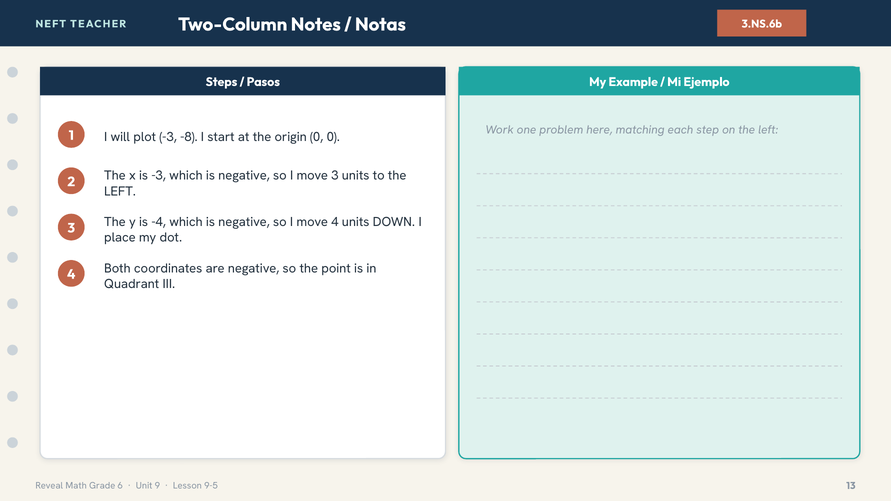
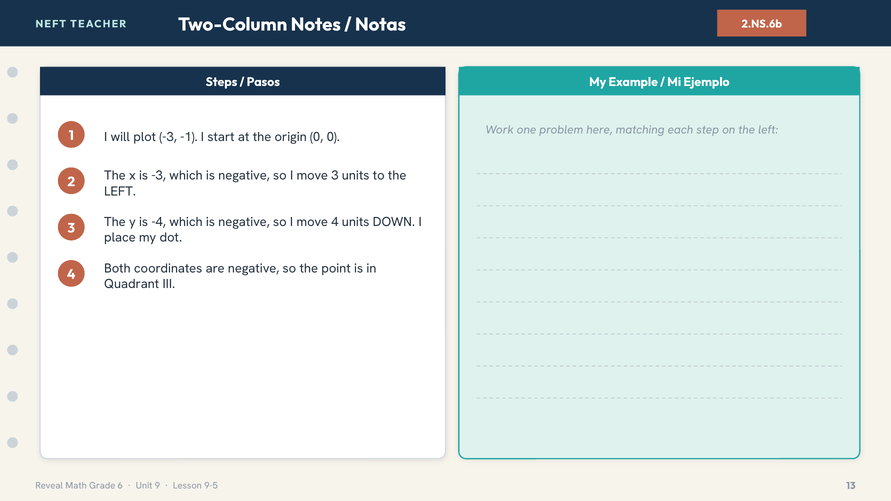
3.NS.6b: 3.NS.6b -> 2.NS.6b (762, 24)
-8: -8 -> -1 (189, 137)
